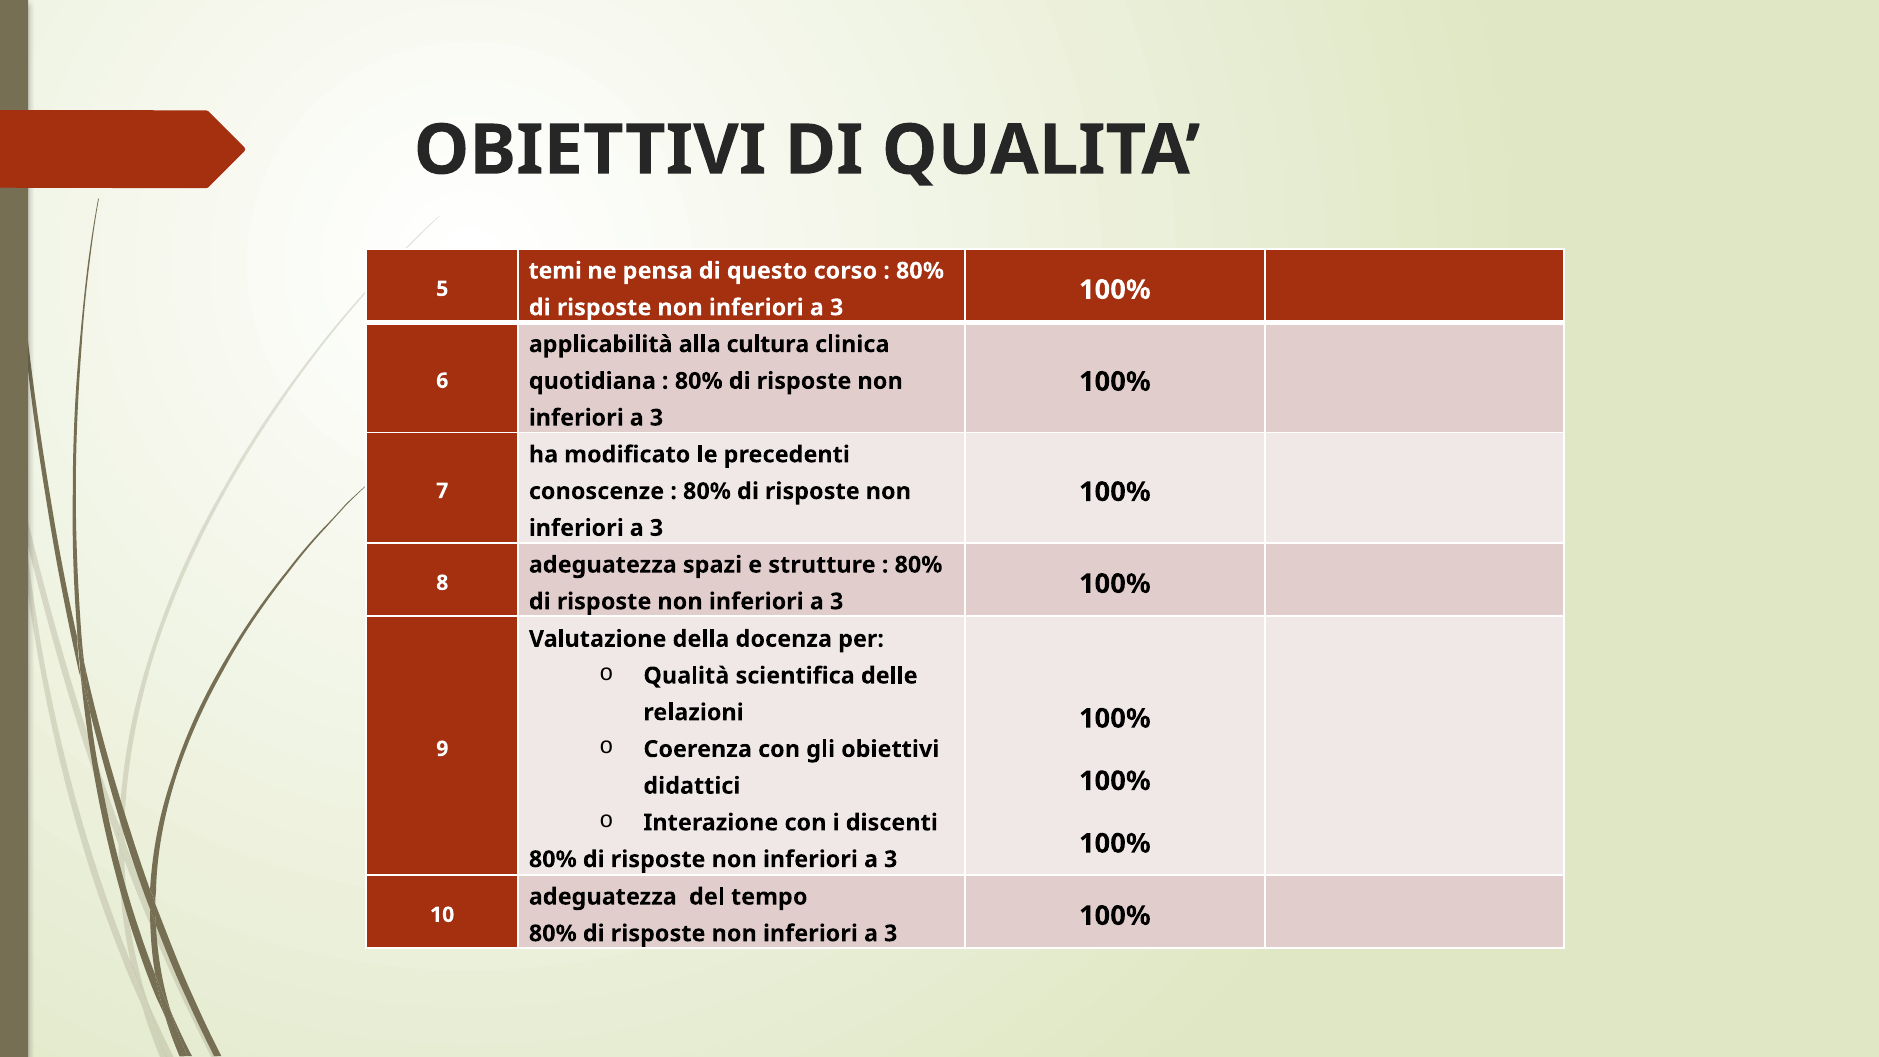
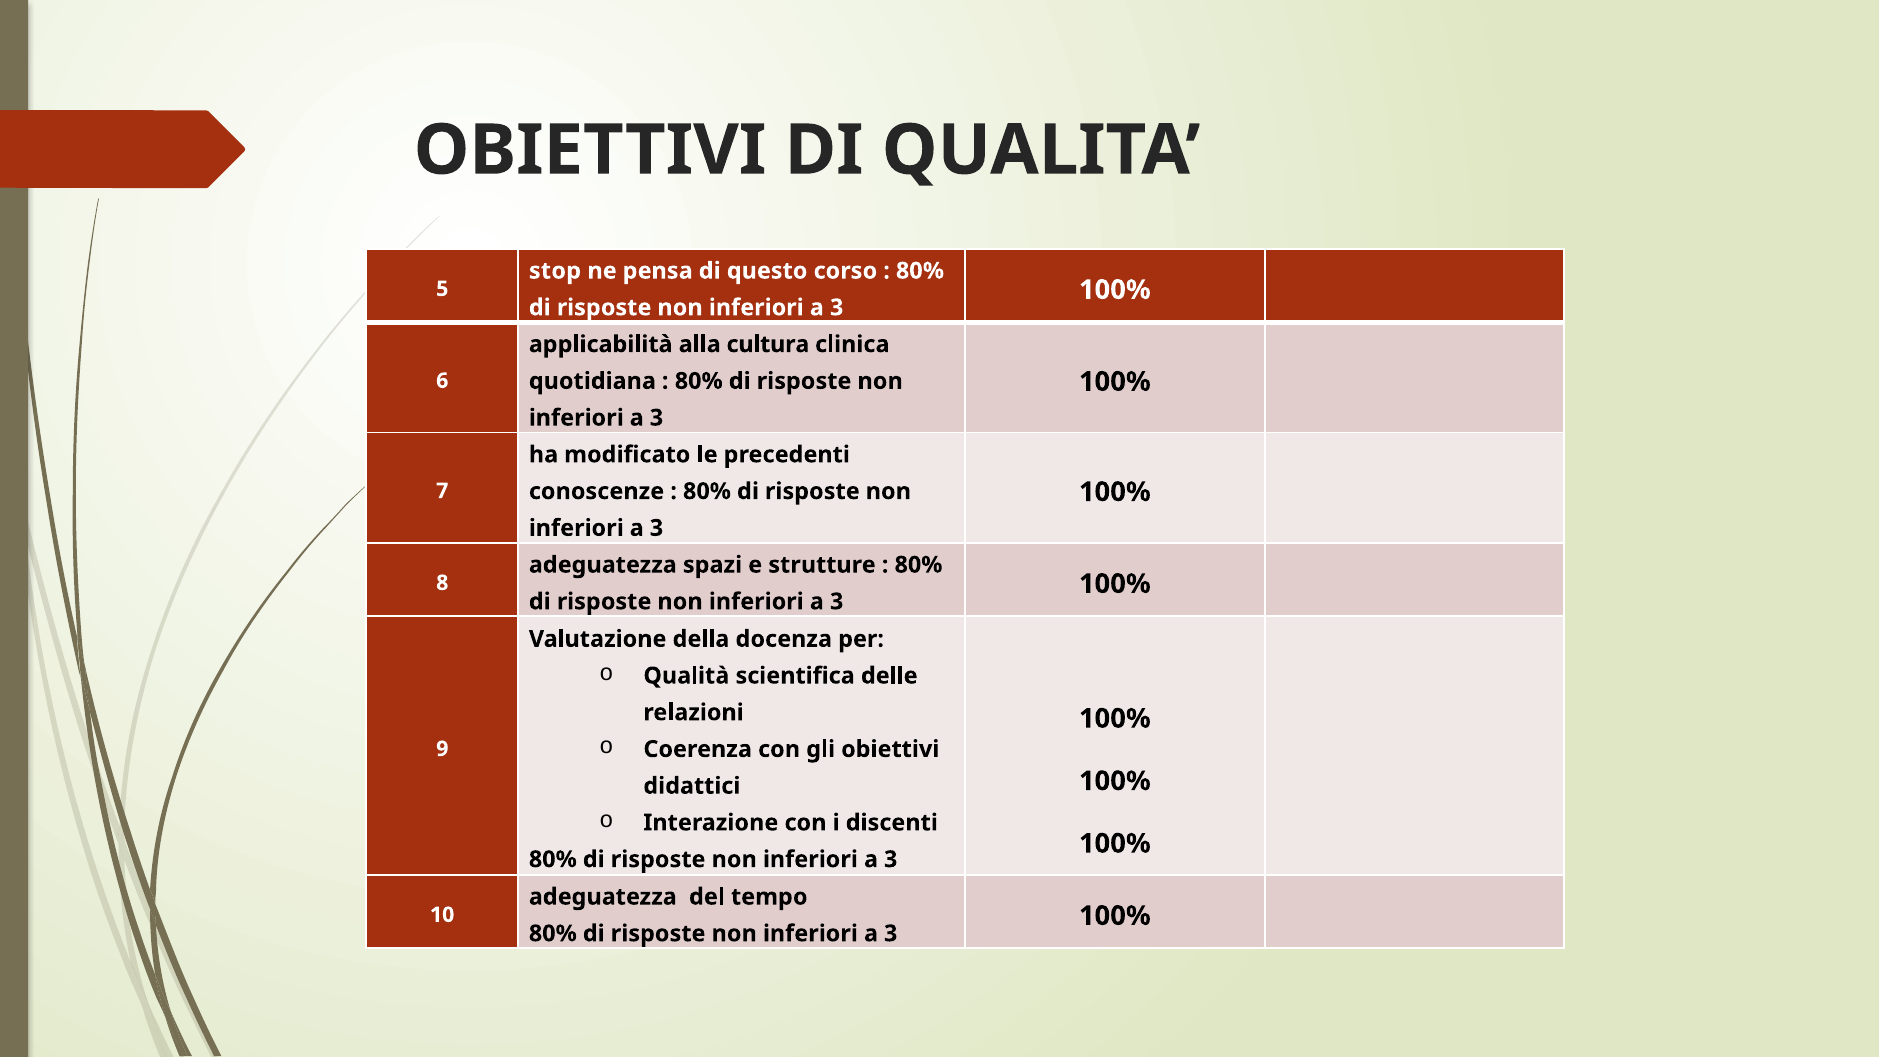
temi: temi -> stop (555, 271)
